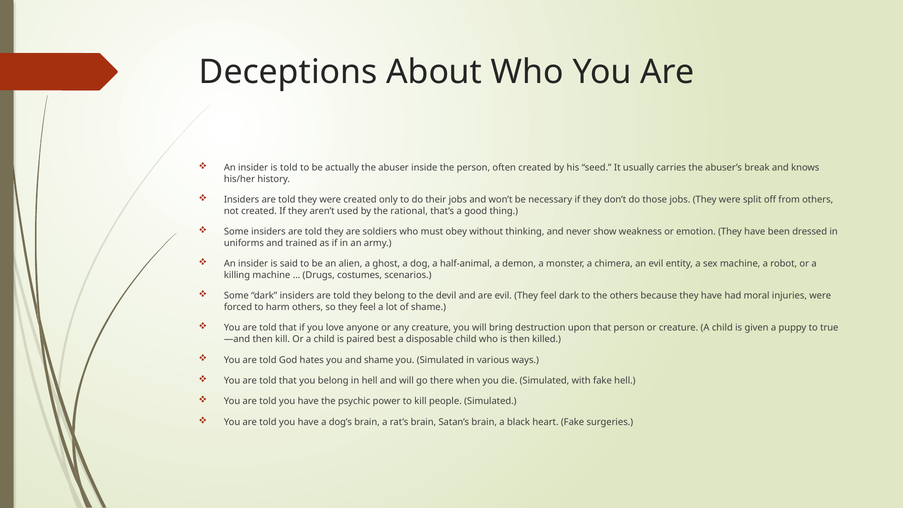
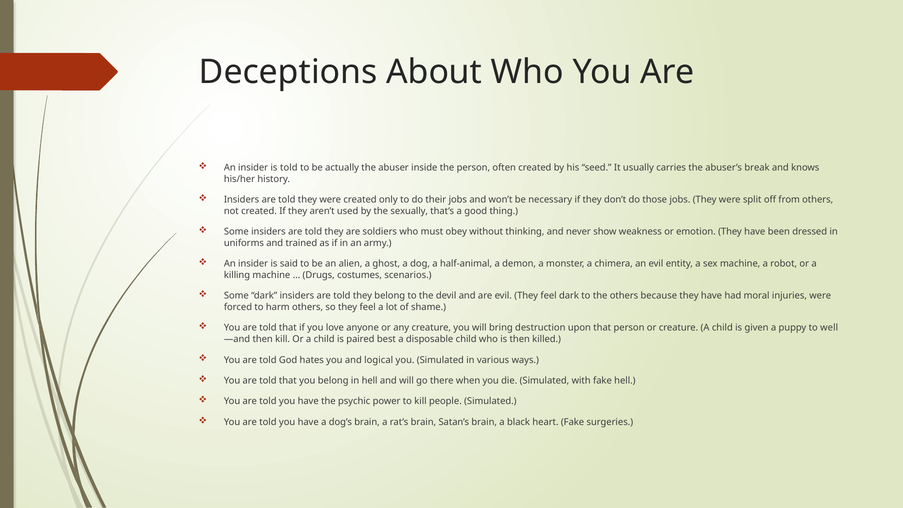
rational: rational -> sexually (409, 211)
true: true -> well (829, 328)
and shame: shame -> logical (379, 360)
